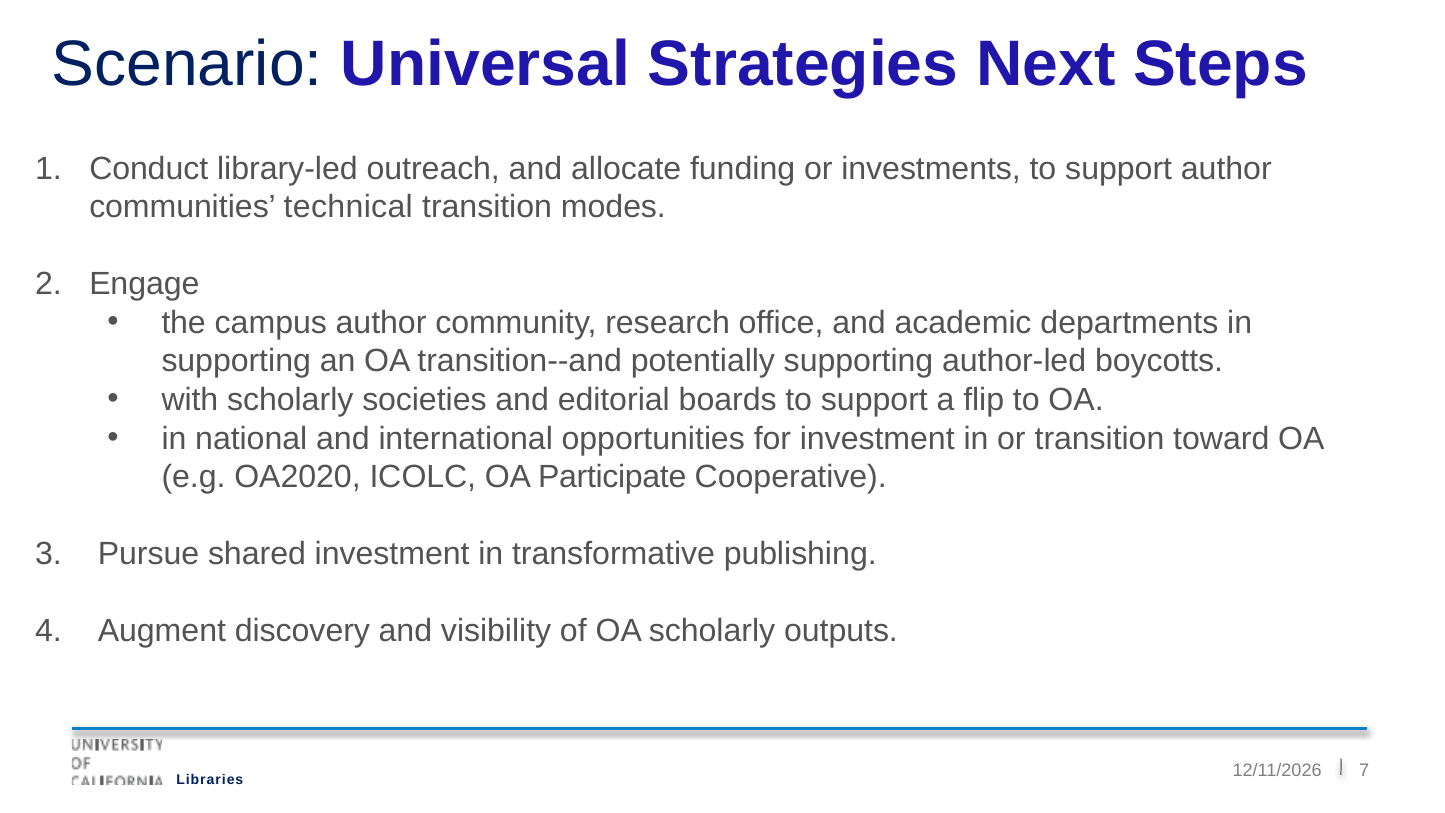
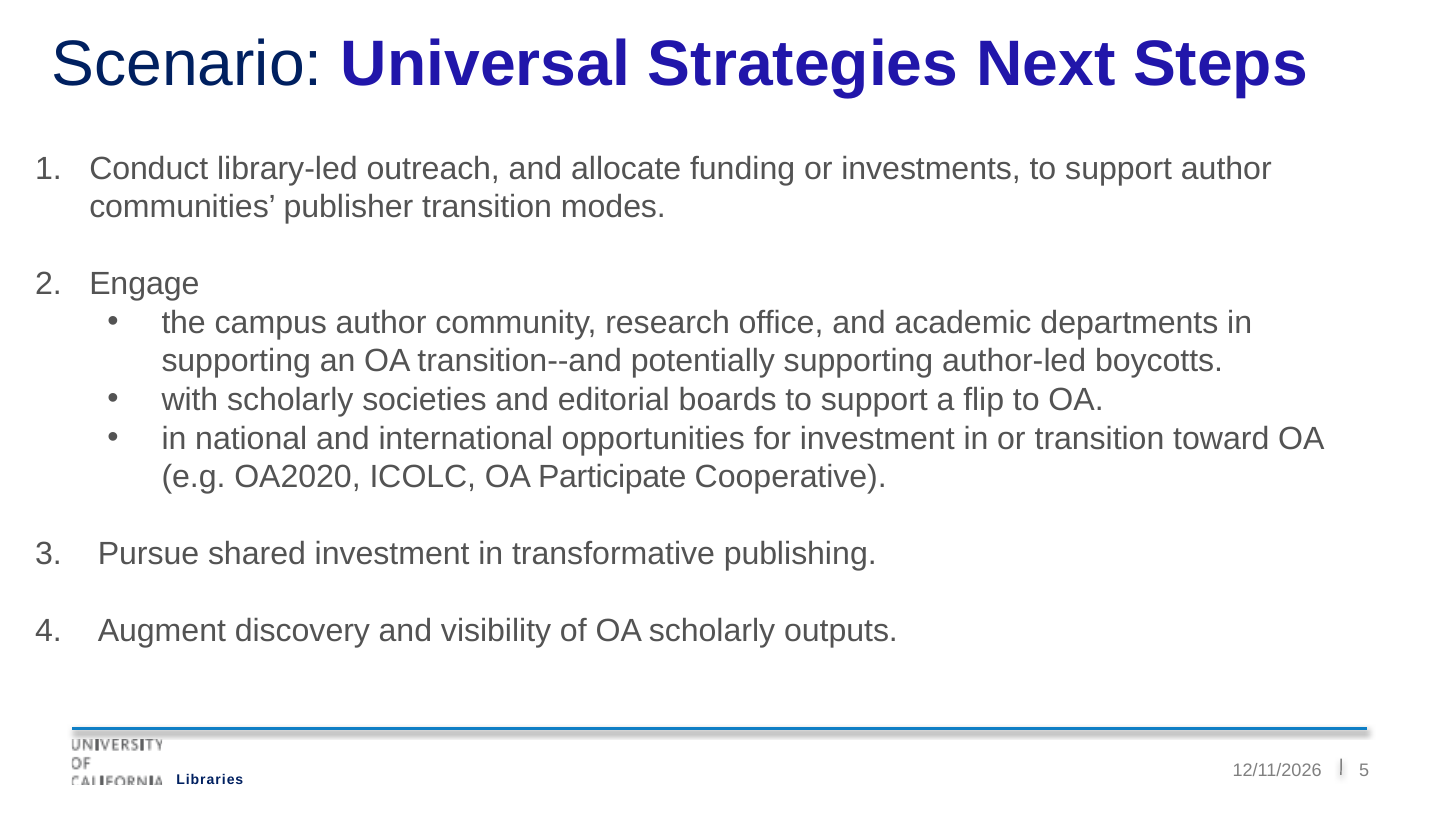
technical: technical -> publisher (348, 207)
7: 7 -> 5 (1364, 770)
